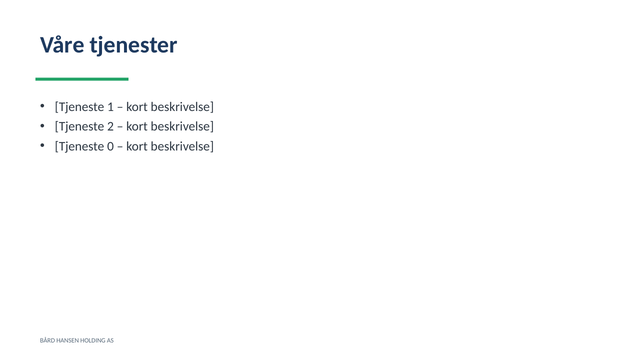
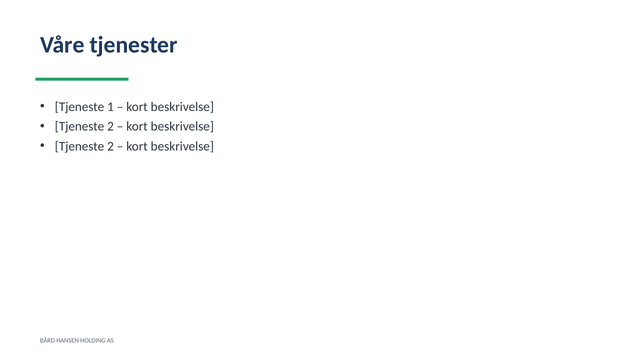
0: 0 -> 2 (110, 146)
